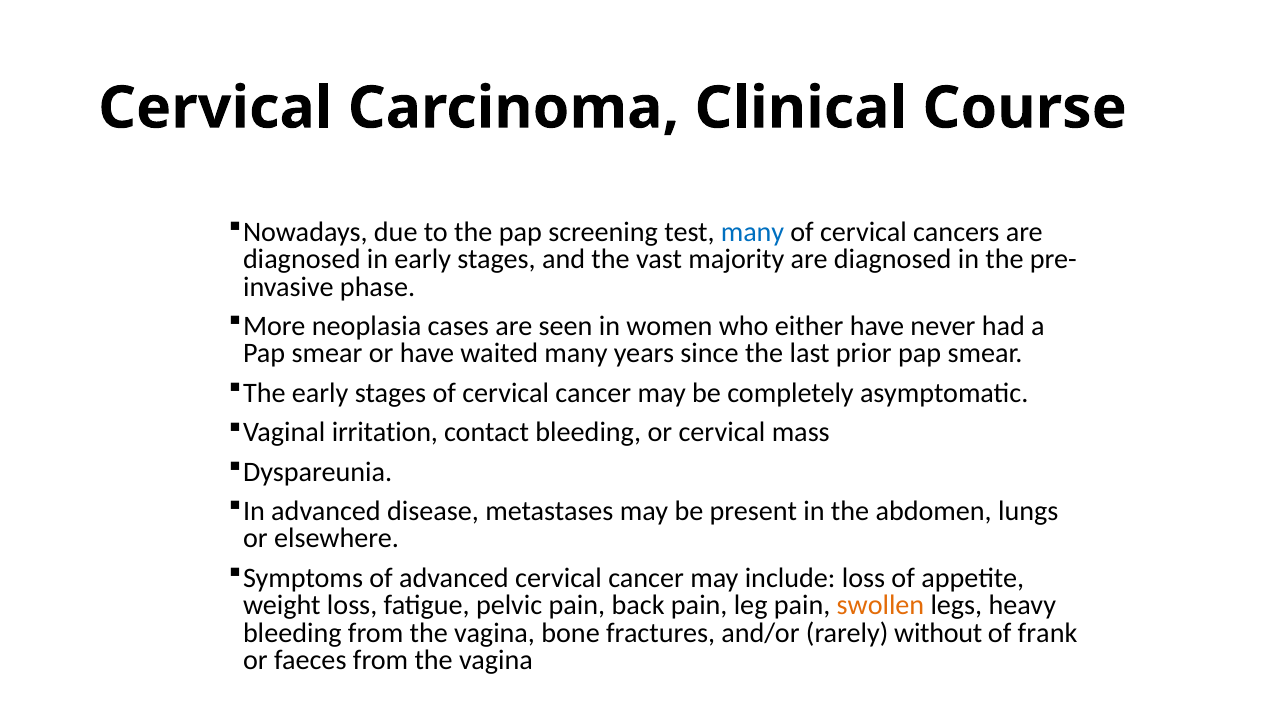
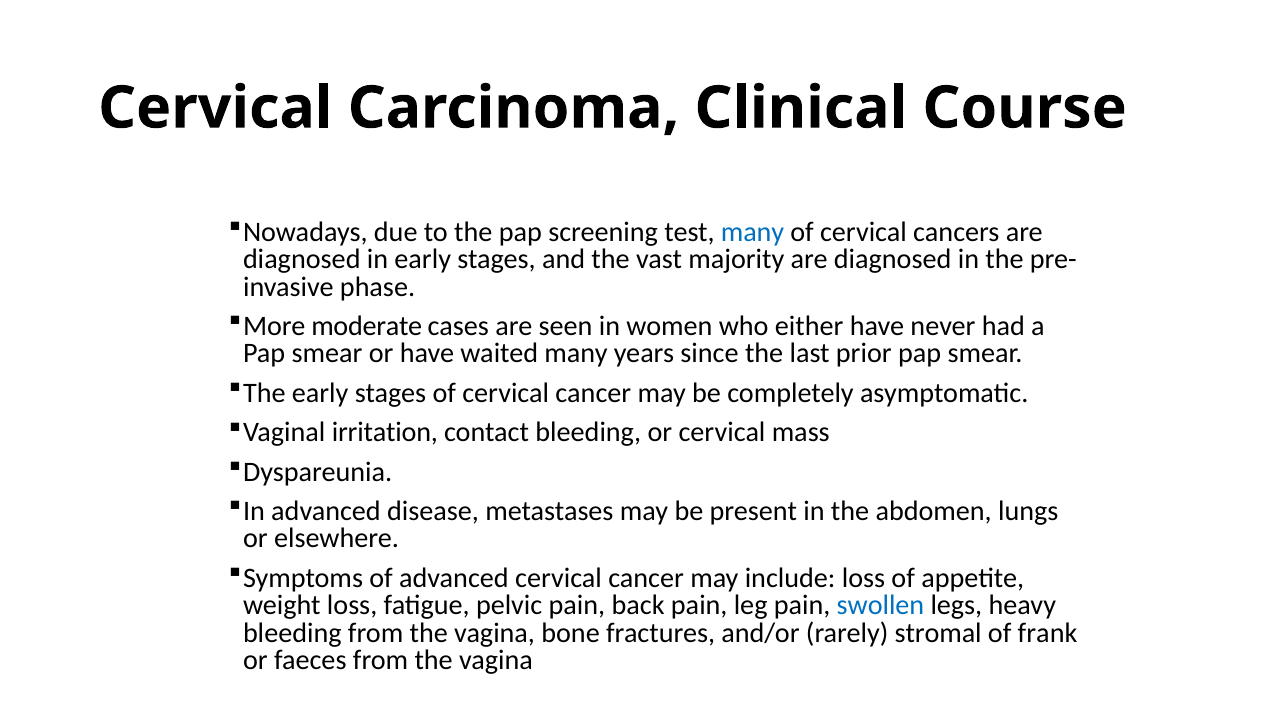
neoplasia: neoplasia -> moderate (367, 327)
swollen colour: orange -> blue (880, 606)
without: without -> stromal (938, 633)
